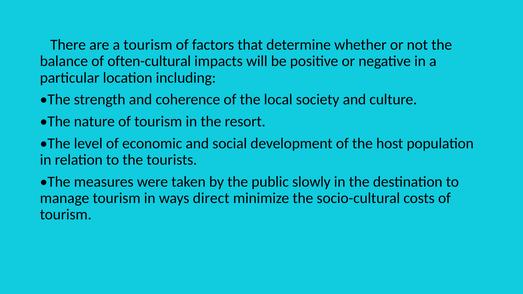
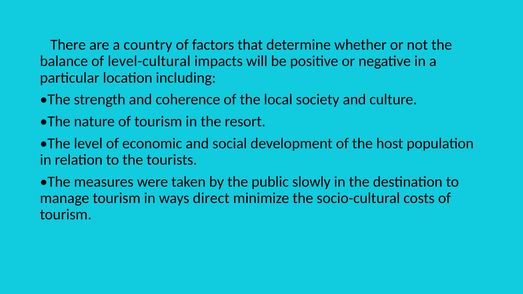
a tourism: tourism -> country (148, 45)
often-cultural: often-cultural -> level-cultural (149, 61)
